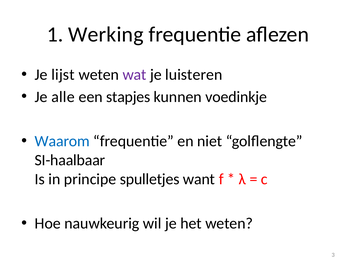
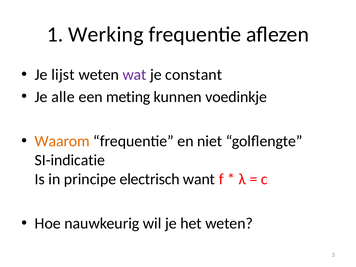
luisteren: luisteren -> constant (194, 75)
stapjes: stapjes -> meting (128, 97)
Waarom colour: blue -> orange (62, 141)
SI-haalbaar: SI-haalbaar -> SI-indicatie (70, 160)
spulletjes: spulletjes -> electrisch (150, 179)
